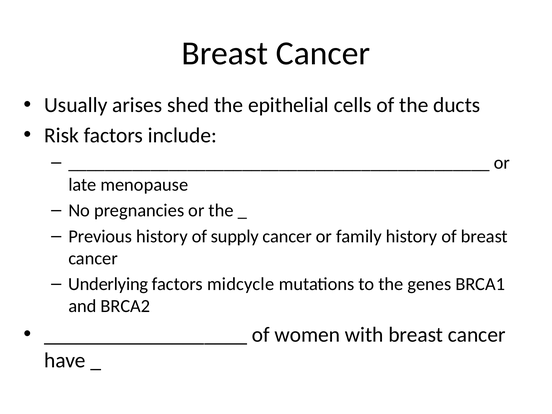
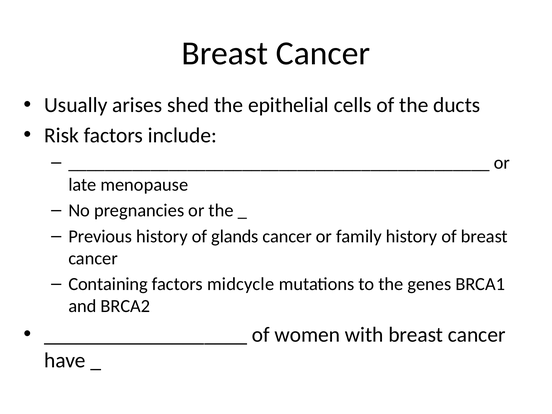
supply: supply -> glands (235, 236)
Underlying: Underlying -> Containing (108, 284)
